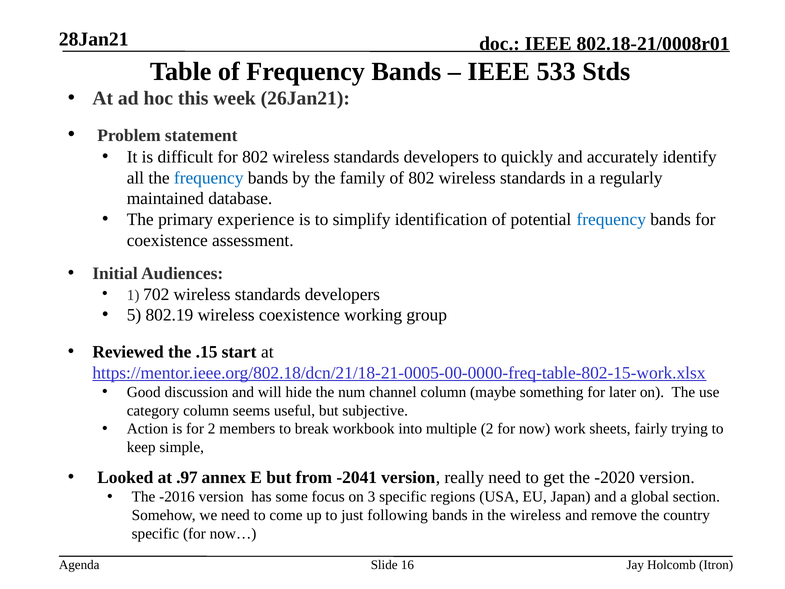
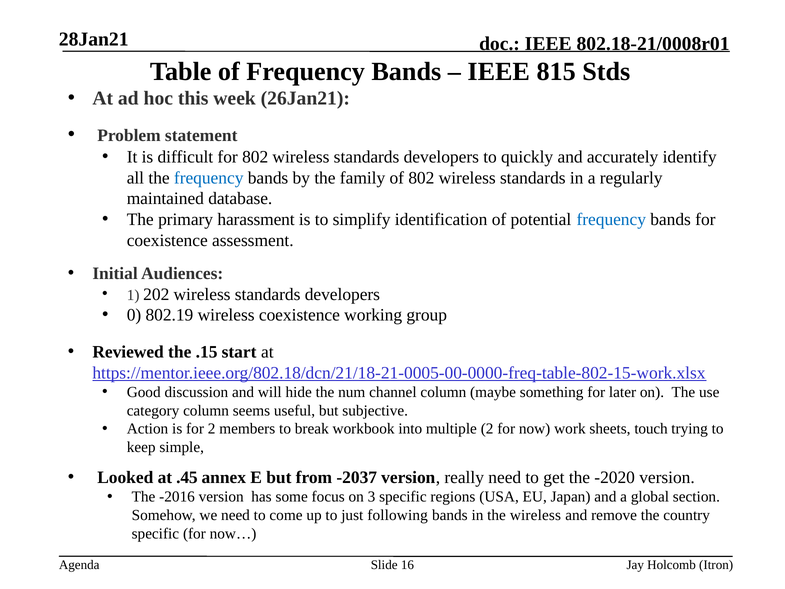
533: 533 -> 815 (556, 71)
experience: experience -> harassment (256, 220)
702: 702 -> 202 (156, 294)
5: 5 -> 0 (134, 315)
fairly: fairly -> touch (651, 429)
.97: .97 -> .45 (187, 477)
-2041: -2041 -> -2037 (357, 477)
